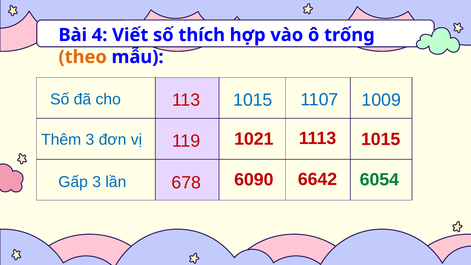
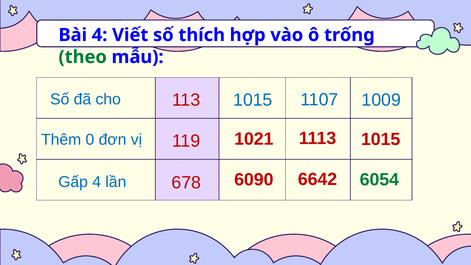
theo colour: orange -> green (83, 57)
Thêm 3: 3 -> 0 (90, 140)
Gấp 3: 3 -> 4 (97, 182)
